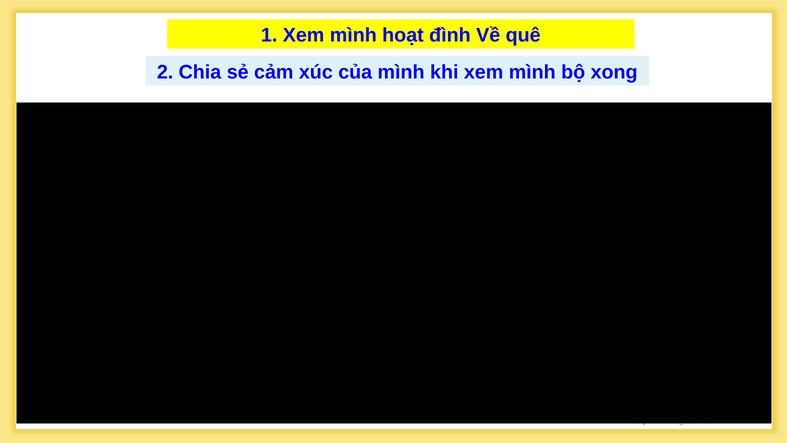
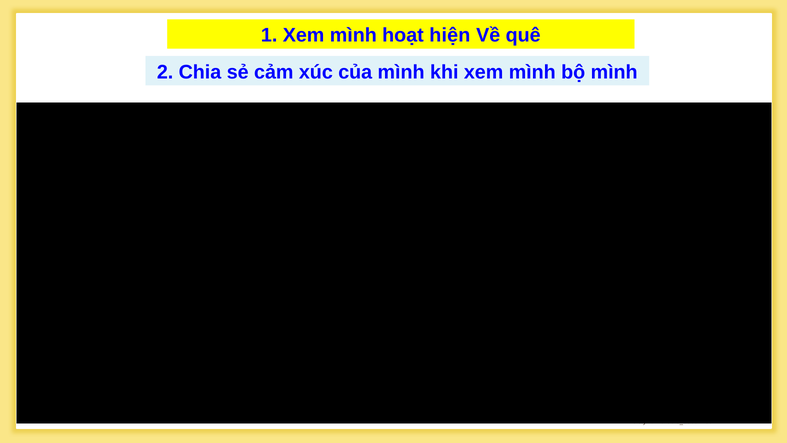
đình: đình -> hiện (450, 35)
bộ xong: xong -> mình (614, 72)
